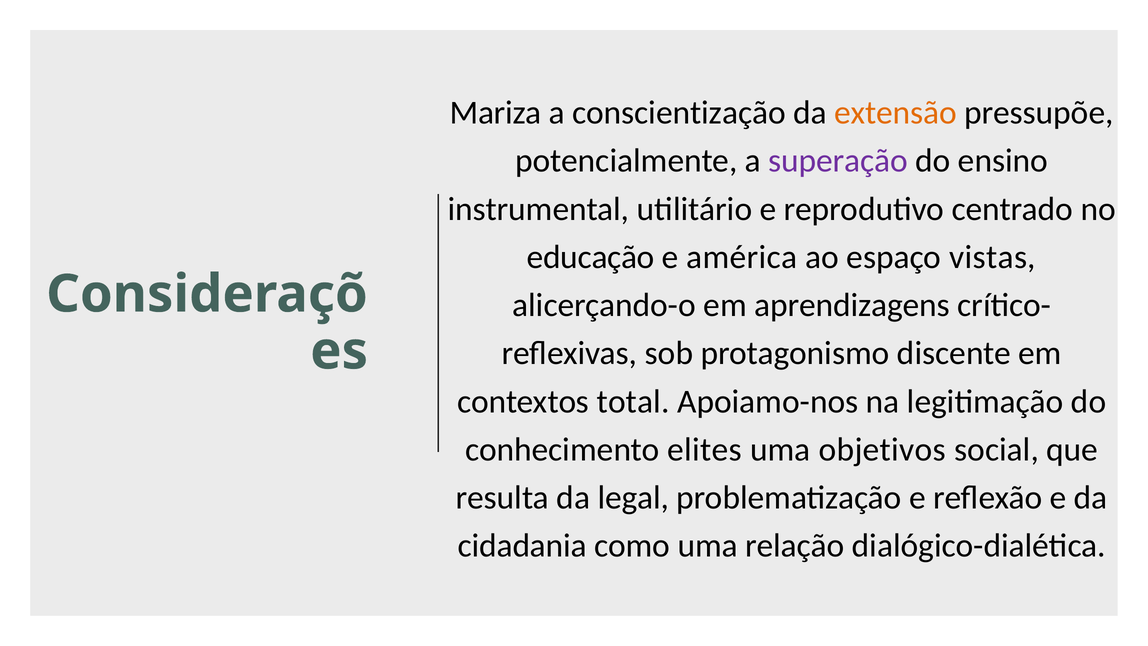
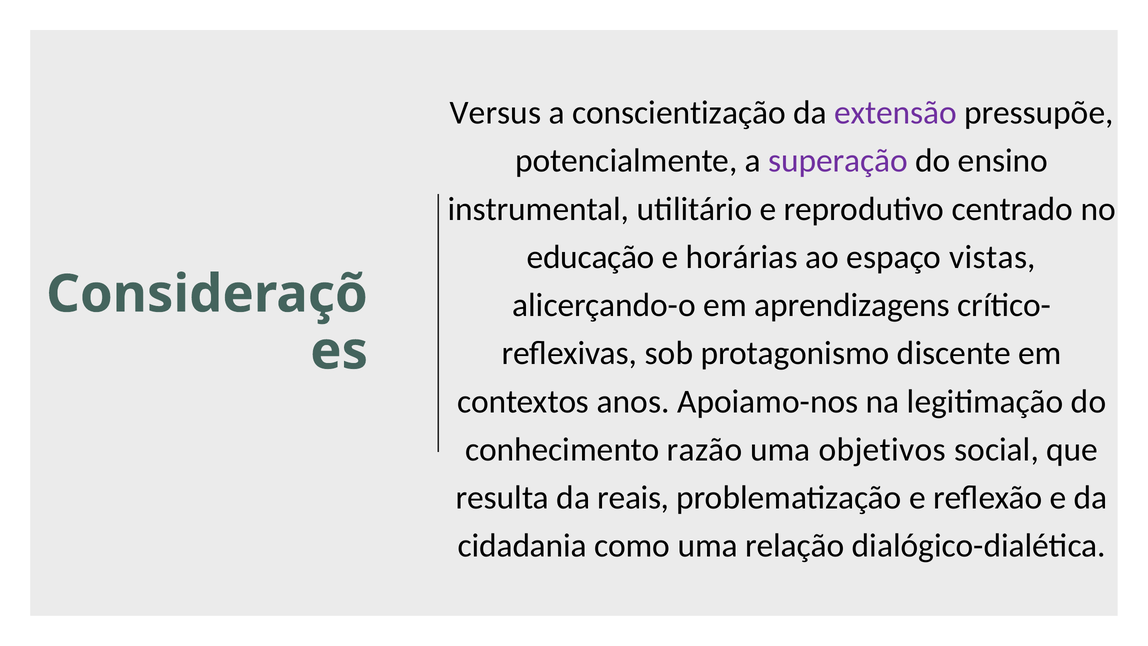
Mariza: Mariza -> Versus (495, 113)
extensão colour: orange -> purple (896, 113)
américa: américa -> horárias (742, 257)
total: total -> anos (633, 401)
elites: elites -> razão (705, 449)
legal: legal -> reais (633, 498)
